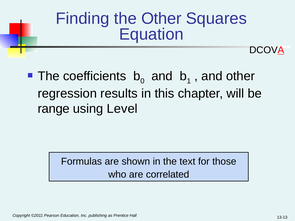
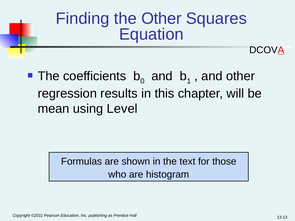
range: range -> mean (54, 109)
correlated: correlated -> histogram (168, 175)
